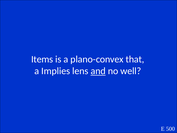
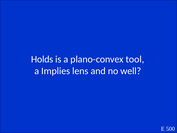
Items: Items -> Holds (42, 59)
that: that -> tool (135, 59)
and underline: present -> none (98, 71)
